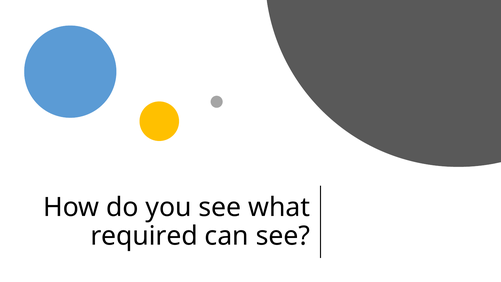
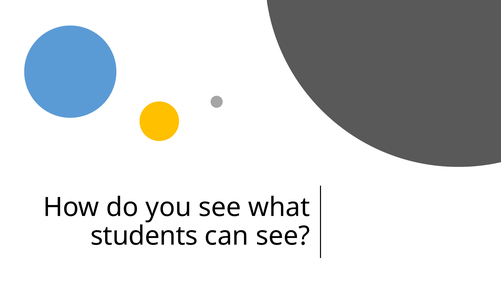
required: required -> students (144, 236)
